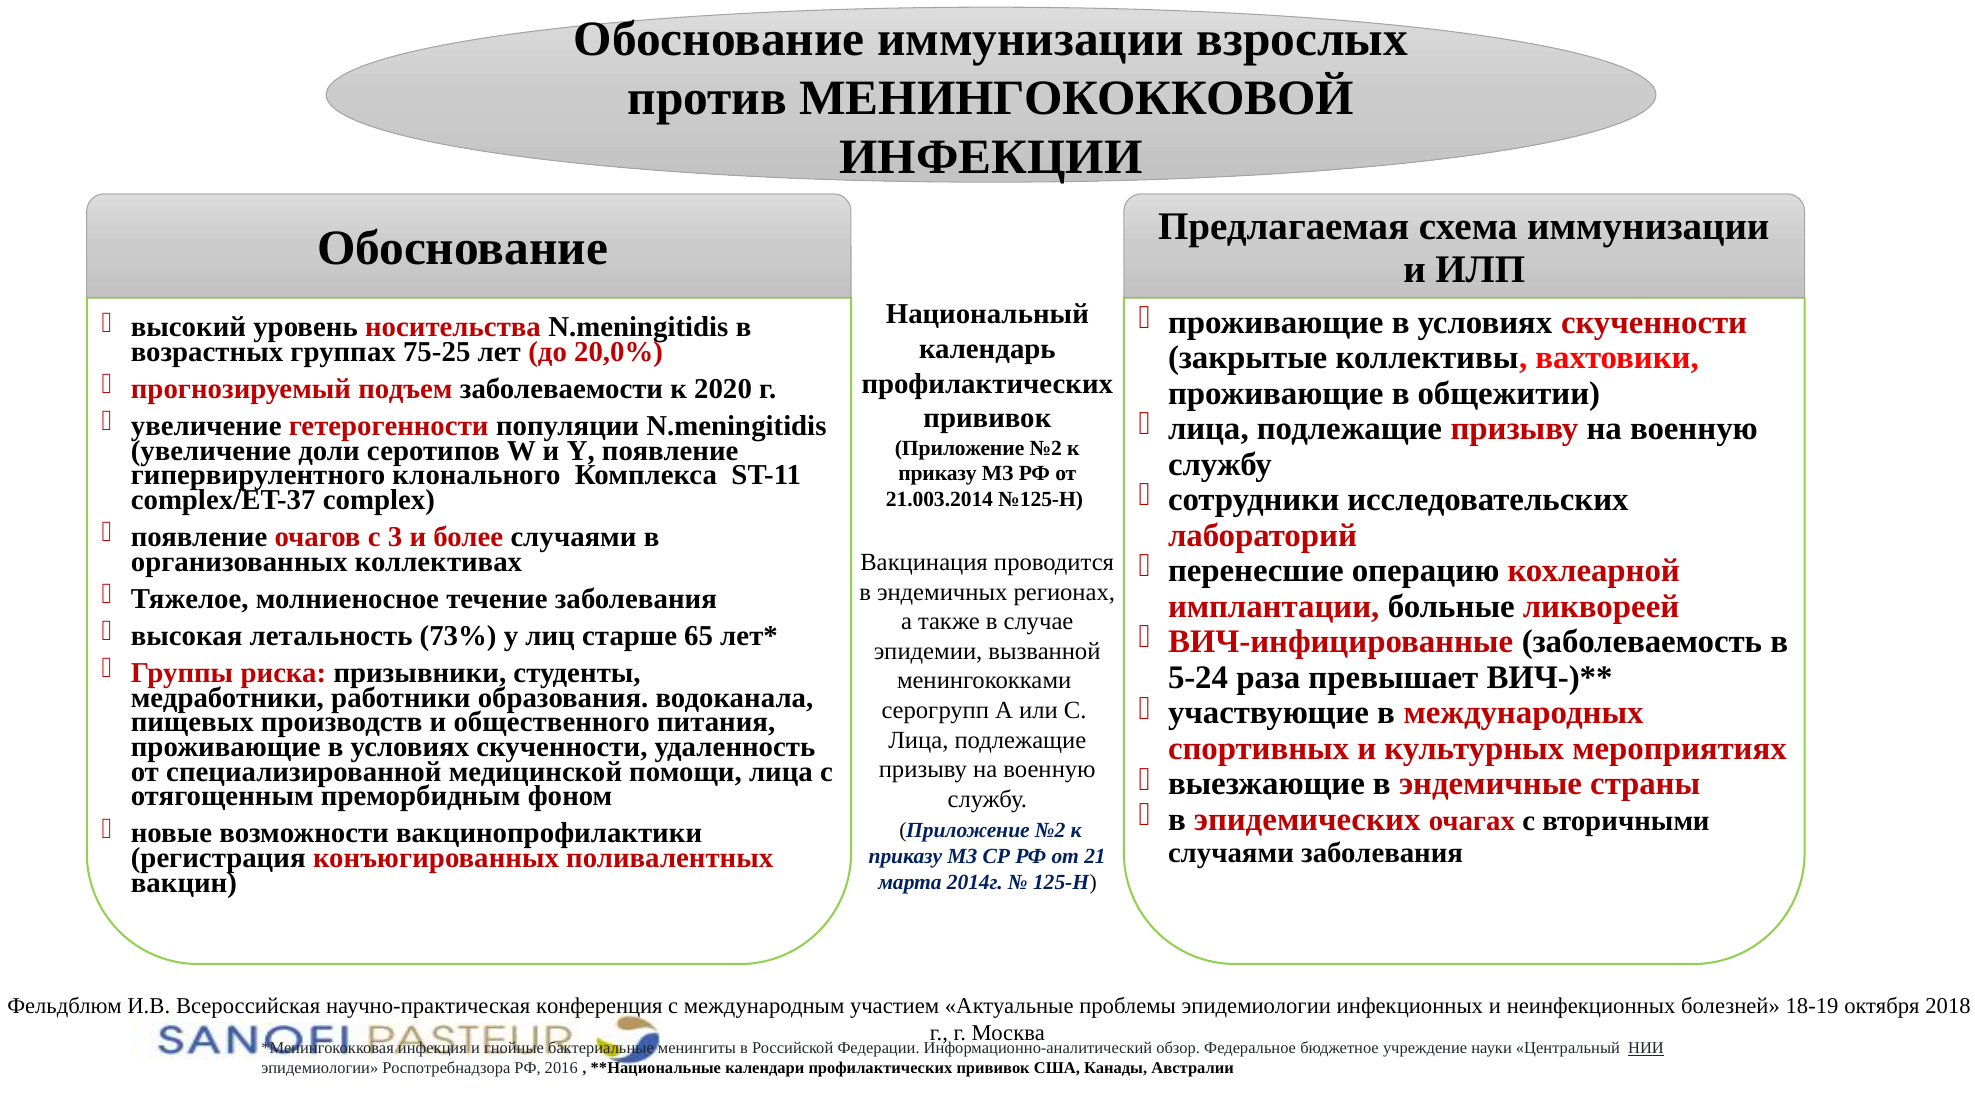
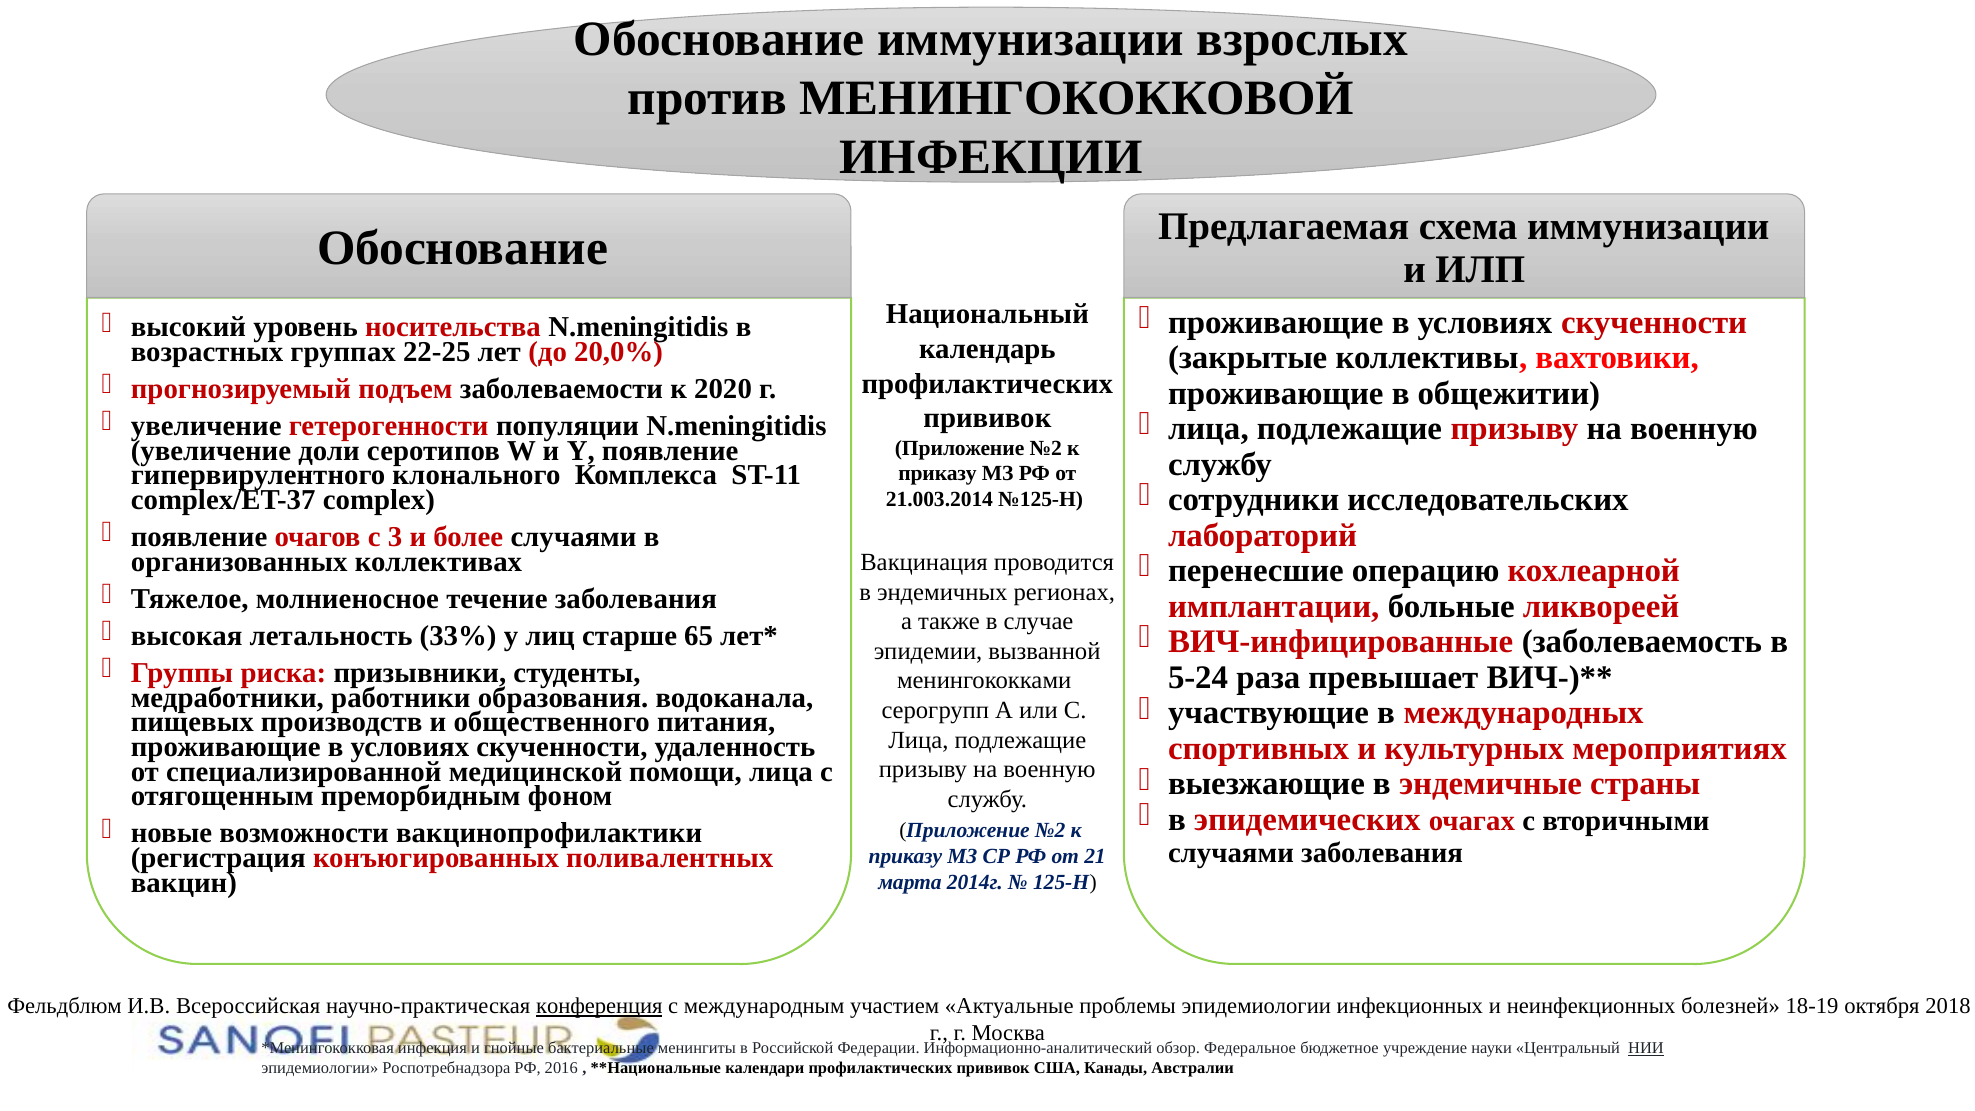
75-25: 75-25 -> 22-25 (437, 352)
73%: 73% -> 33% (458, 636)
конференция underline: none -> present (599, 1006)
